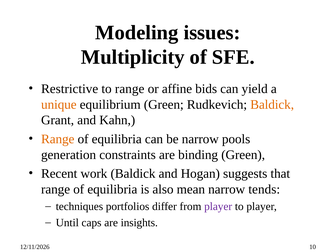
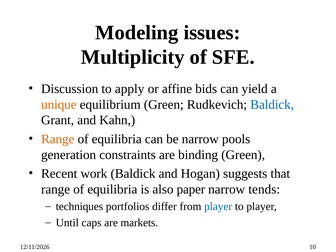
Restrictive: Restrictive -> Discussion (70, 89)
to range: range -> apply (130, 89)
Baldick colour: orange -> blue (272, 104)
mean: mean -> paper (191, 189)
player colour: purple -> blue (218, 207)
insights: insights -> markets (139, 223)
